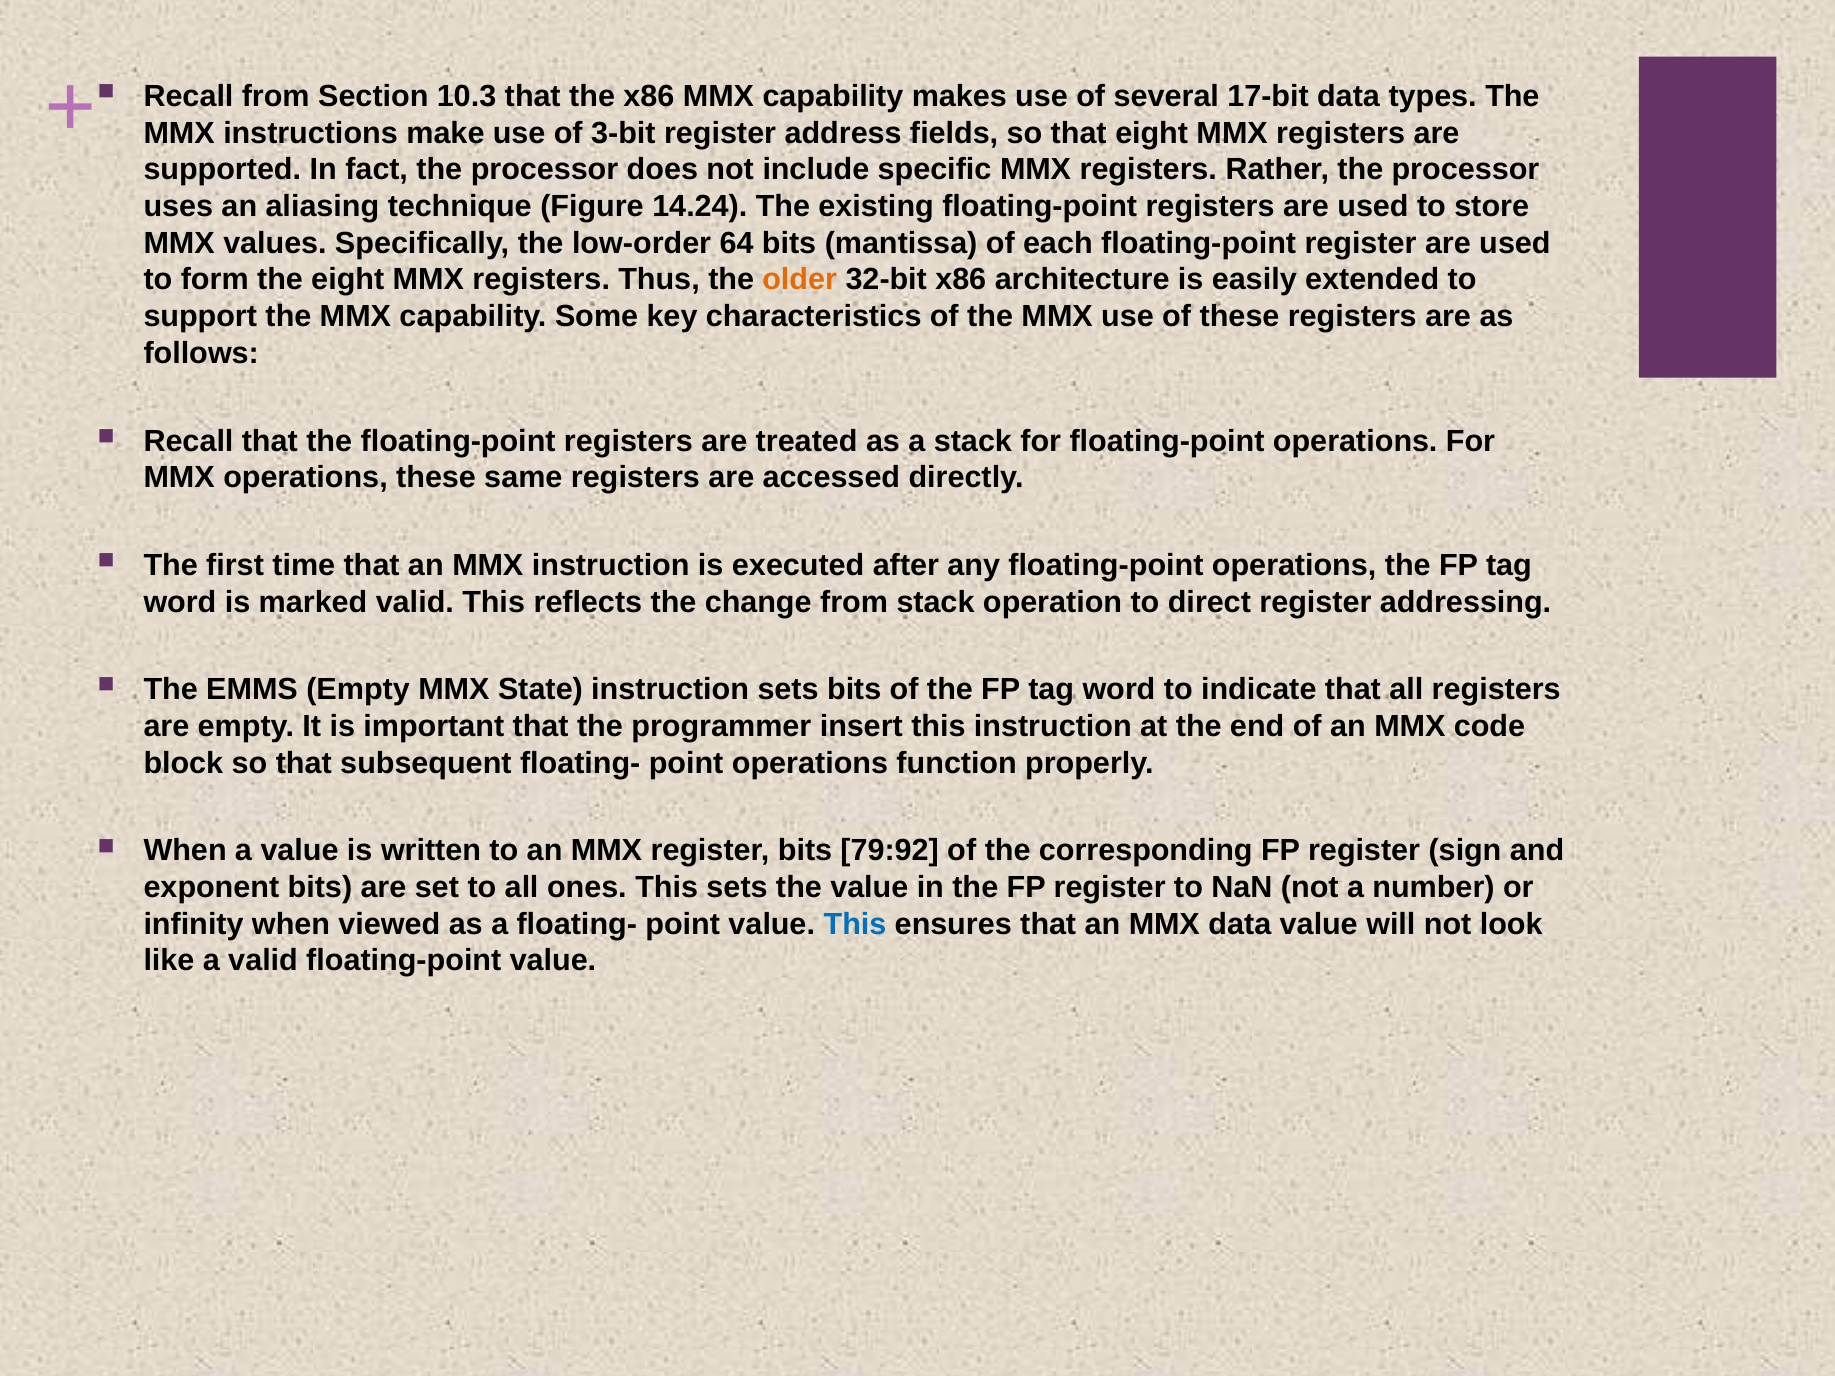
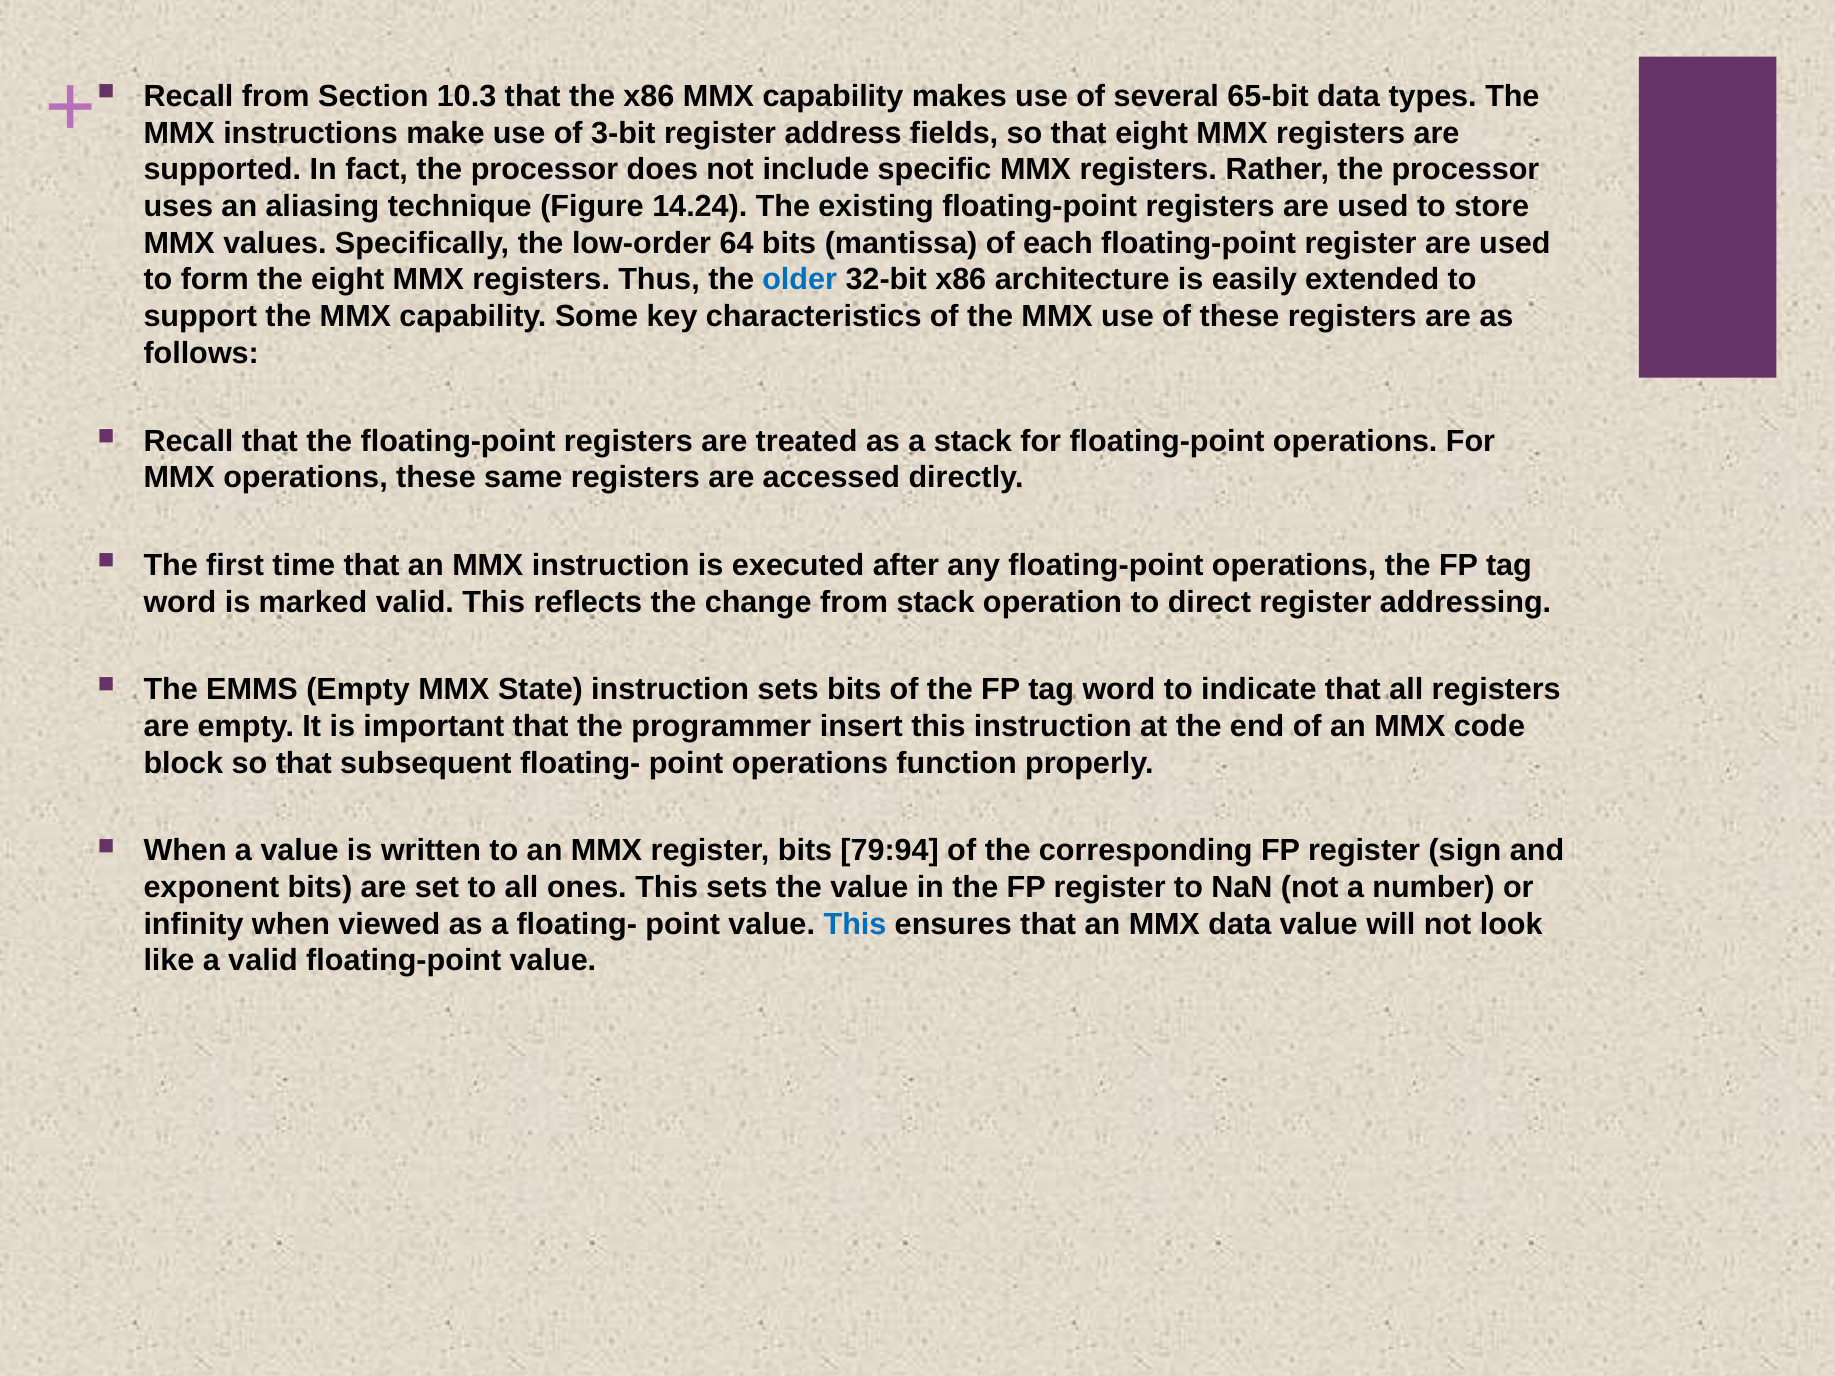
17-bit: 17-bit -> 65-bit (1268, 96)
older colour: orange -> blue (800, 280)
79:92: 79:92 -> 79:94 (890, 851)
